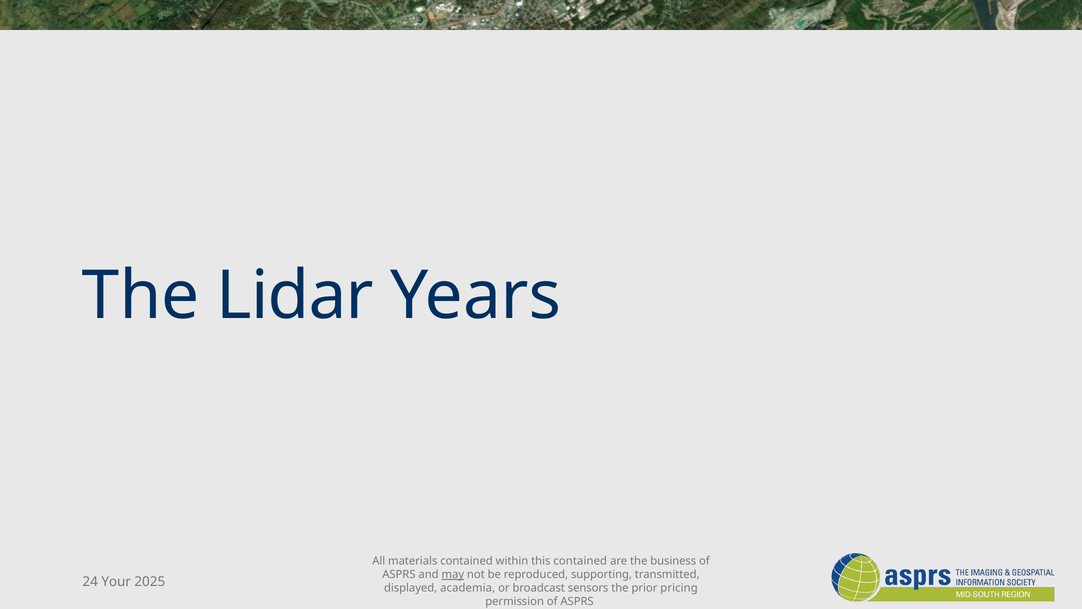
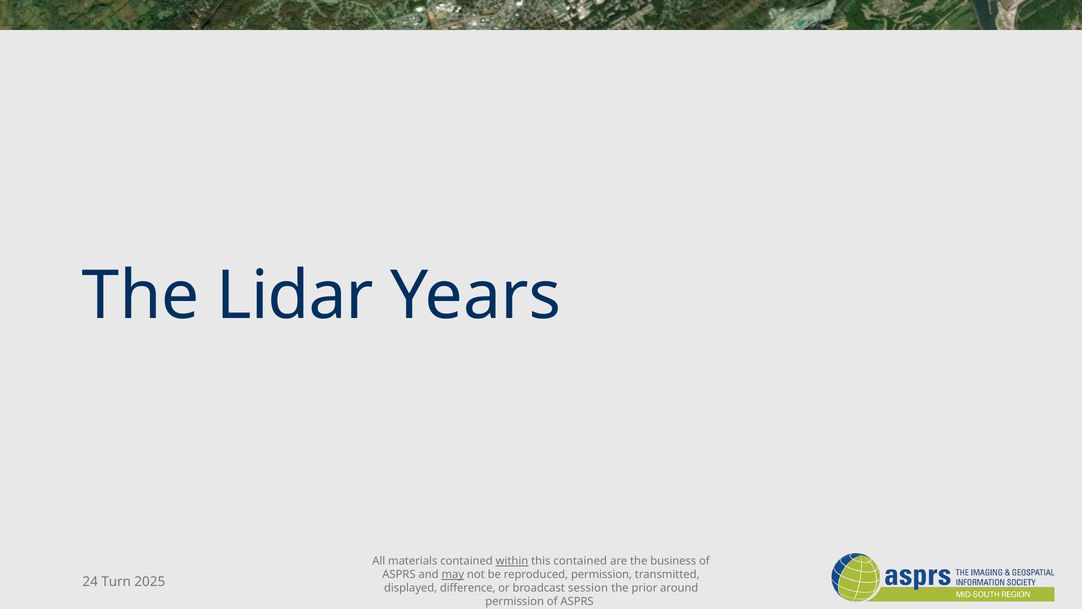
within underline: none -> present (512, 561)
reproduced supporting: supporting -> permission (601, 574)
Your: Your -> Turn (116, 581)
academia: academia -> difference (468, 588)
sensors: sensors -> session (588, 588)
pricing: pricing -> around (679, 588)
